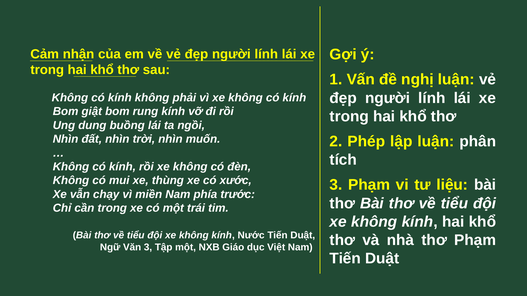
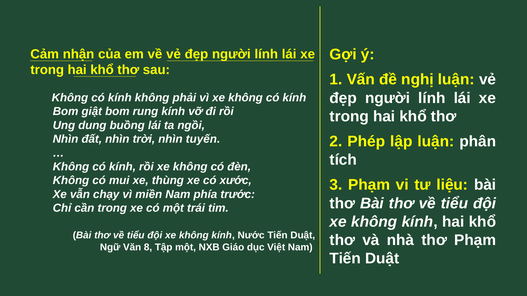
muốn: muốn -> tuyến (203, 139)
Văn 3: 3 -> 8 (148, 248)
